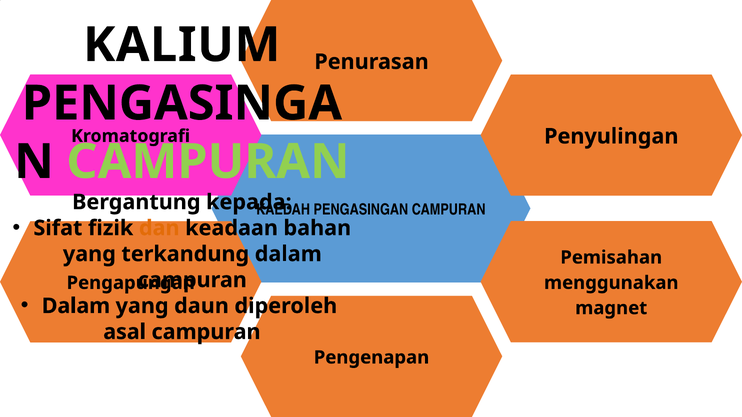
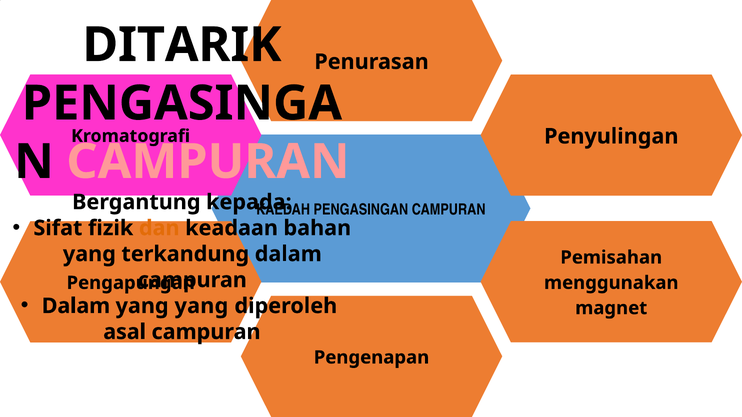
KALIUM: KALIUM -> DITARIK (182, 45)
CAMPURAN colour: light green -> pink (208, 162)
yang daun: daun -> yang (201, 306)
